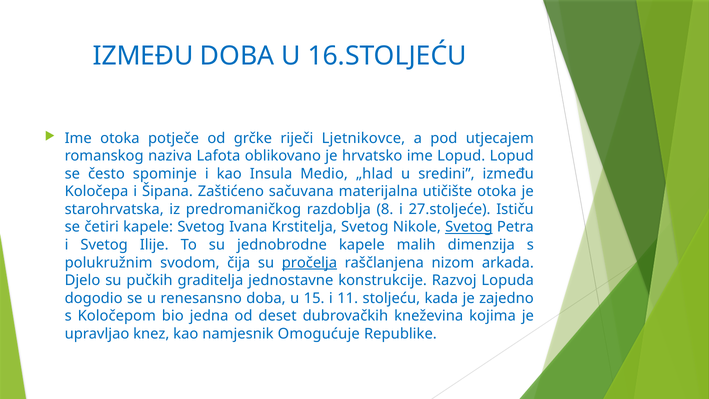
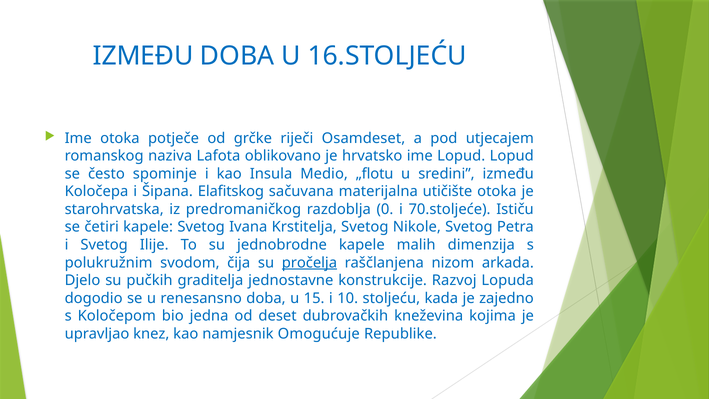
Ljetnikovce: Ljetnikovce -> Osamdeset (364, 138)
„hlad: „hlad -> „flotu (375, 174)
Zaštićeno: Zaštićeno -> Elafitskog (231, 191)
8: 8 -> 0 (385, 209)
27.stoljeće: 27.stoljeće -> 70.stoljeće (450, 209)
Svetog underline: present -> none (469, 227)
11: 11 -> 10 (348, 298)
